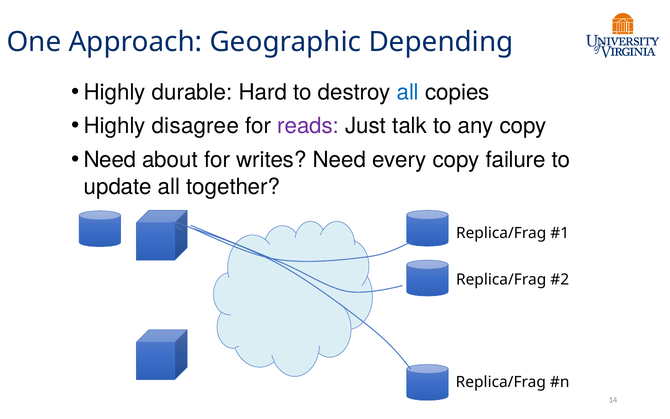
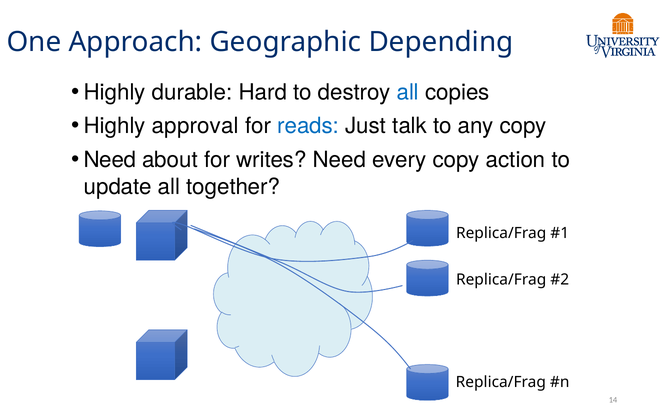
disagree: disagree -> approval (195, 126)
reads colour: purple -> blue (308, 126)
failure: failure -> action (516, 160)
